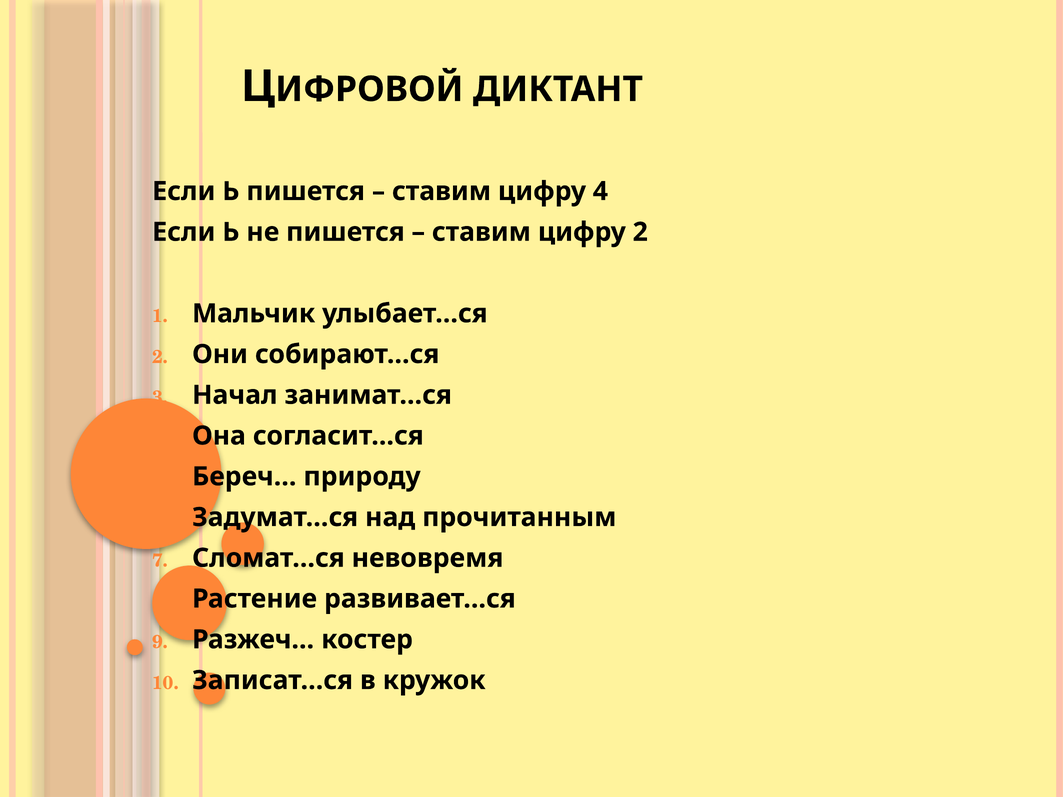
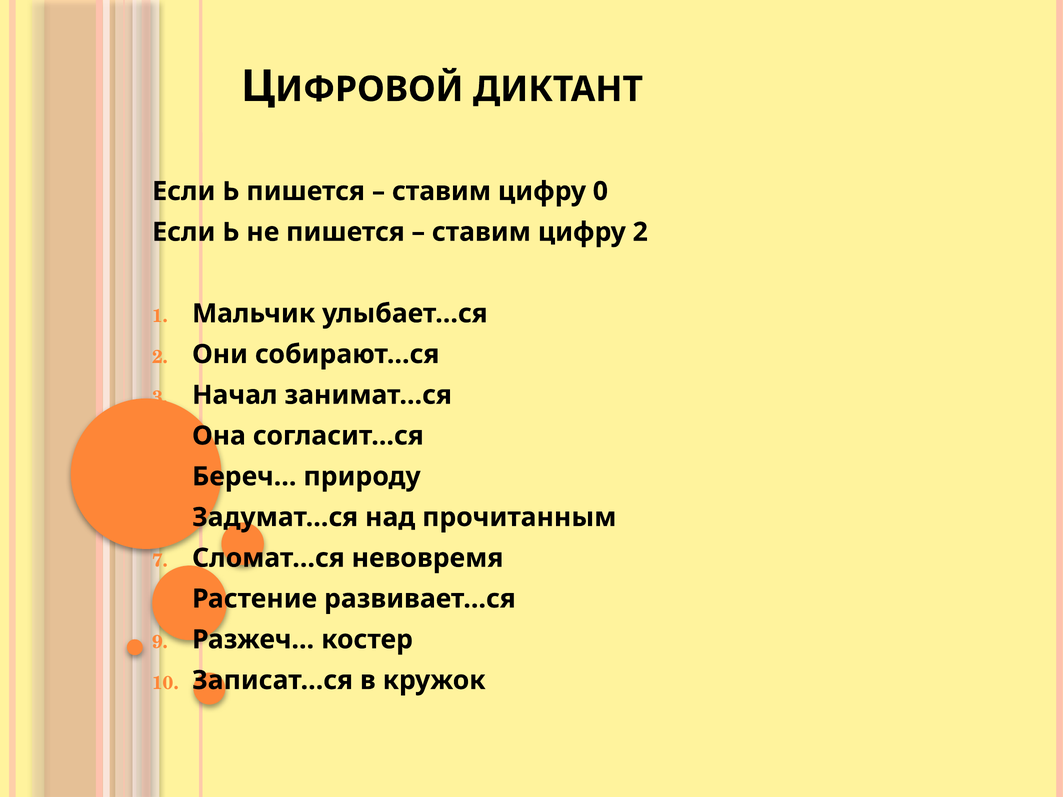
цифру 4: 4 -> 0 (600, 191)
